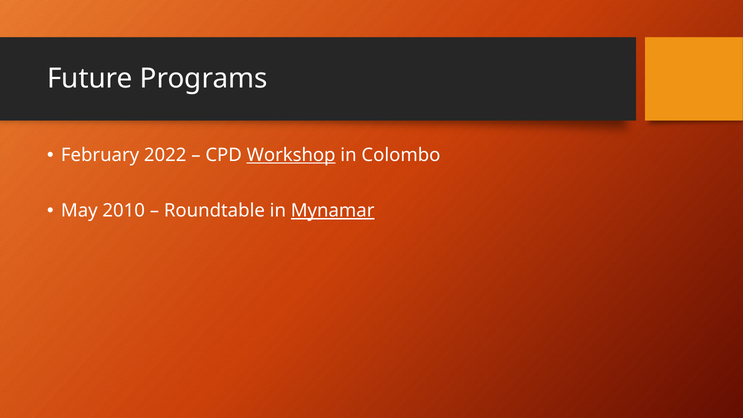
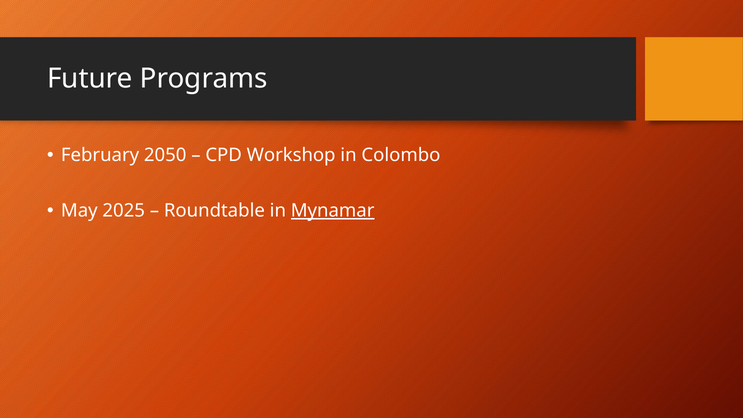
2022: 2022 -> 2050 (165, 155)
Workshop underline: present -> none (291, 155)
2010: 2010 -> 2025 (124, 211)
